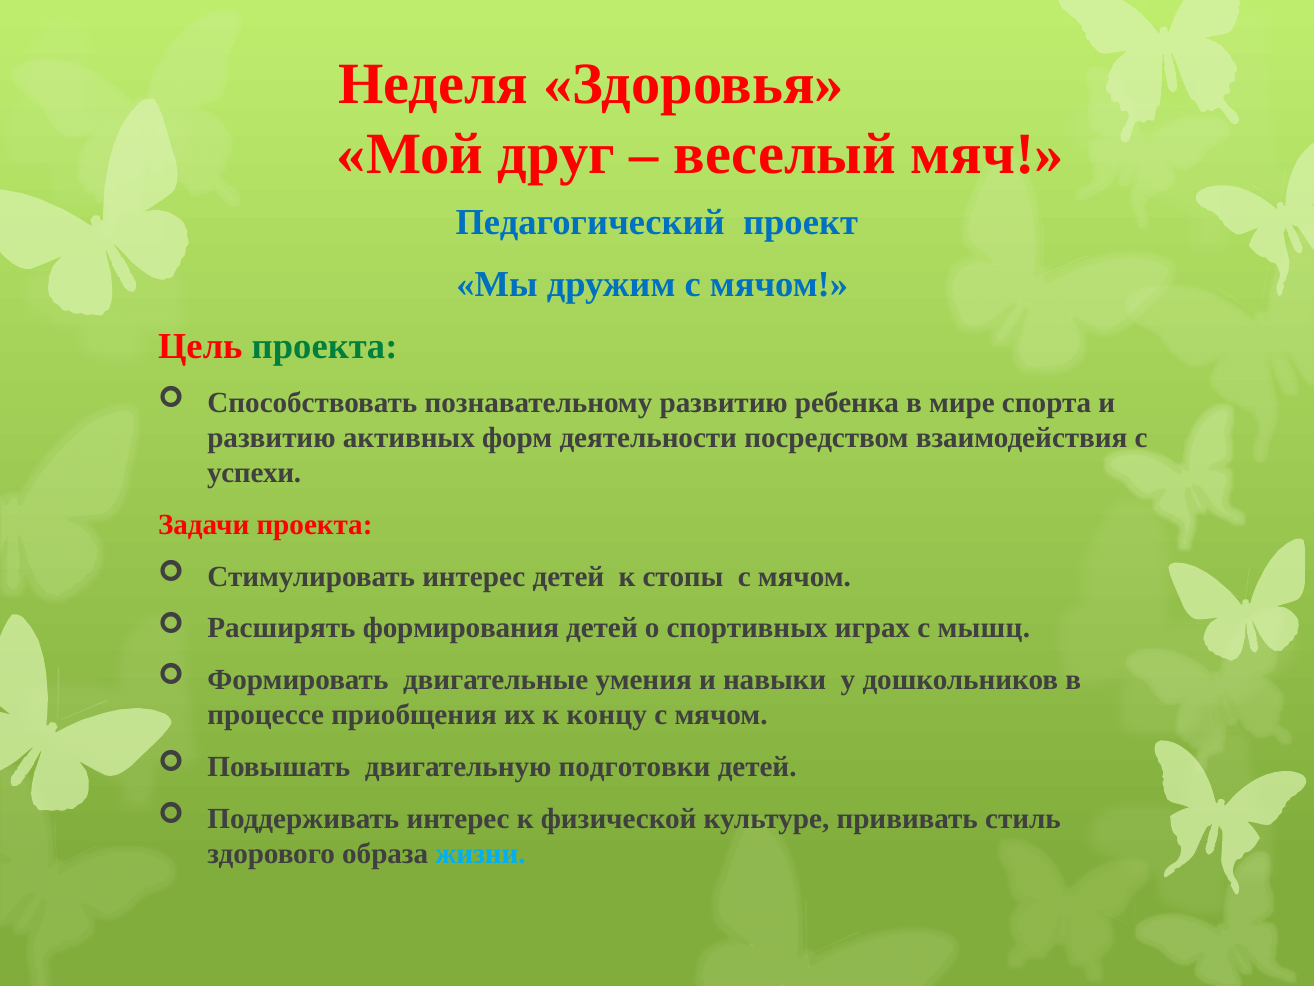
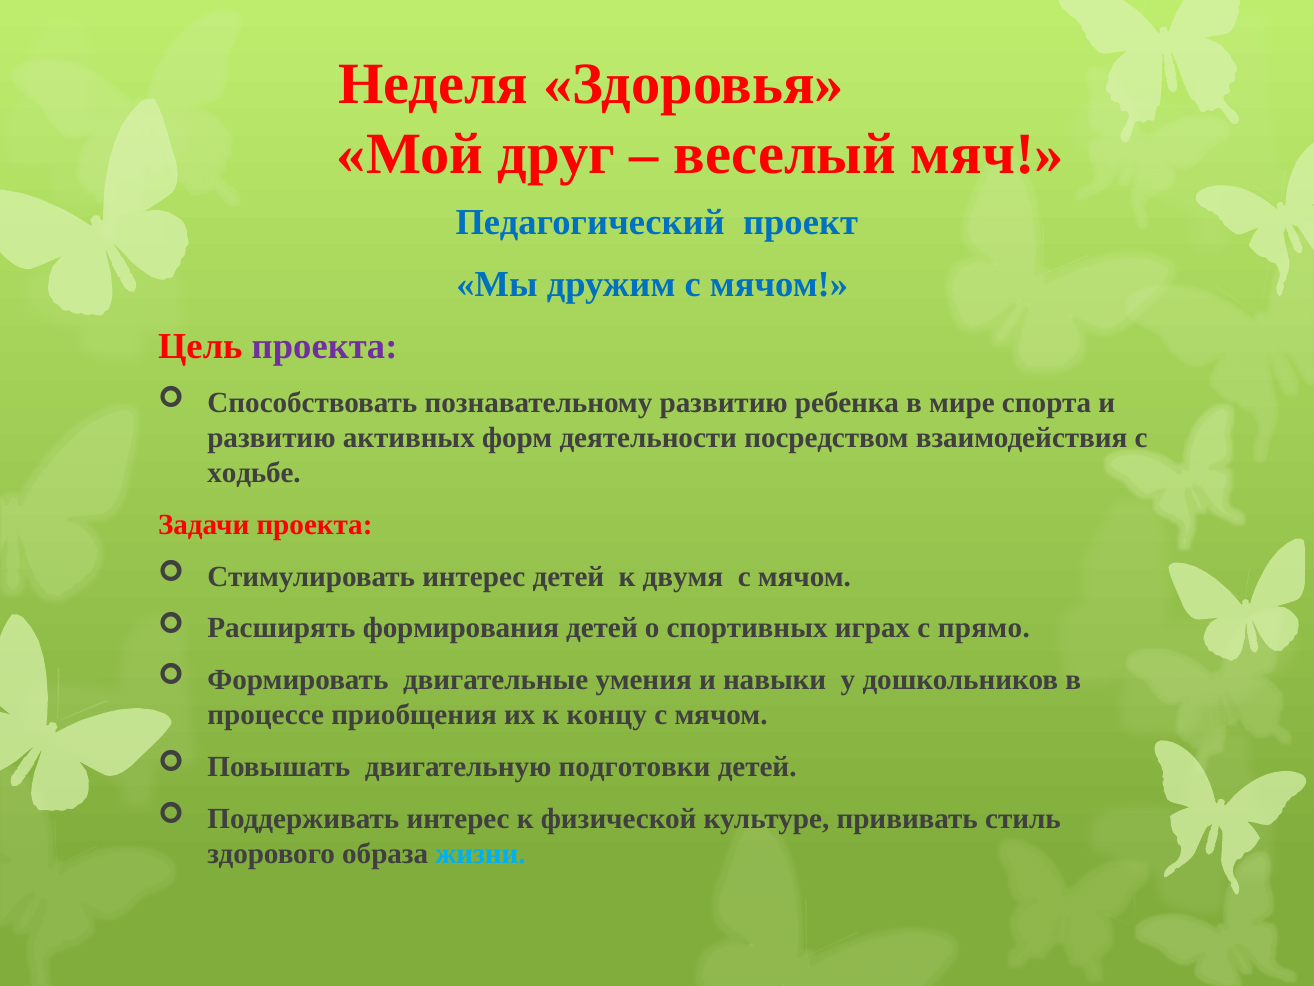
проекта colour: green -> purple (325, 347)
успехи: успехи -> ходьбе (254, 472)
стопы: стопы -> двумя (683, 576)
мышц: мышц -> прямо (984, 628)
